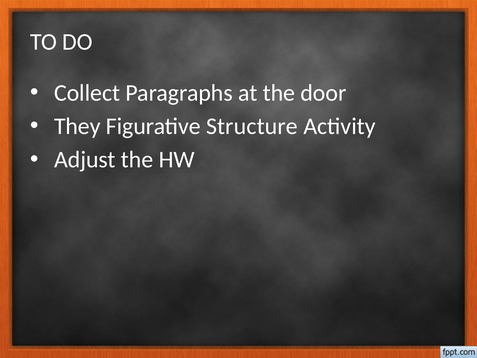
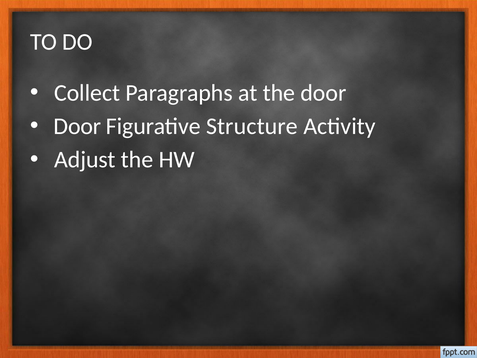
They: They -> Door (77, 126)
